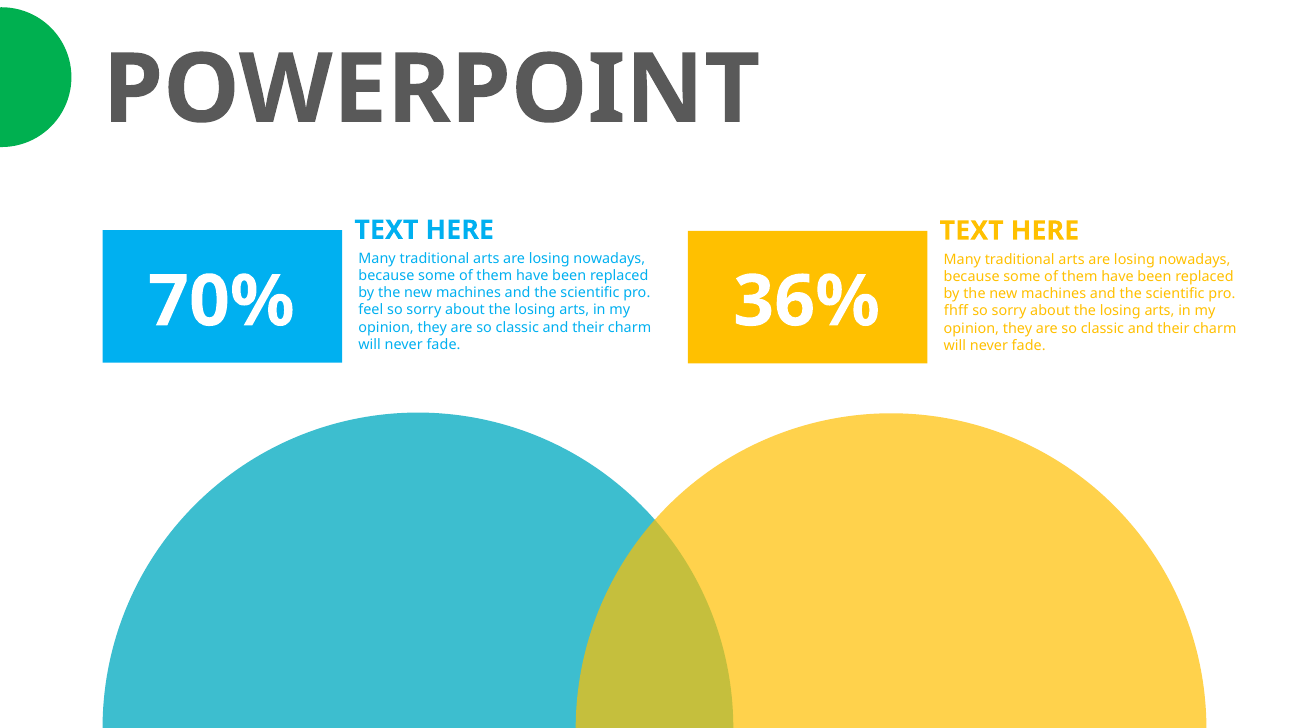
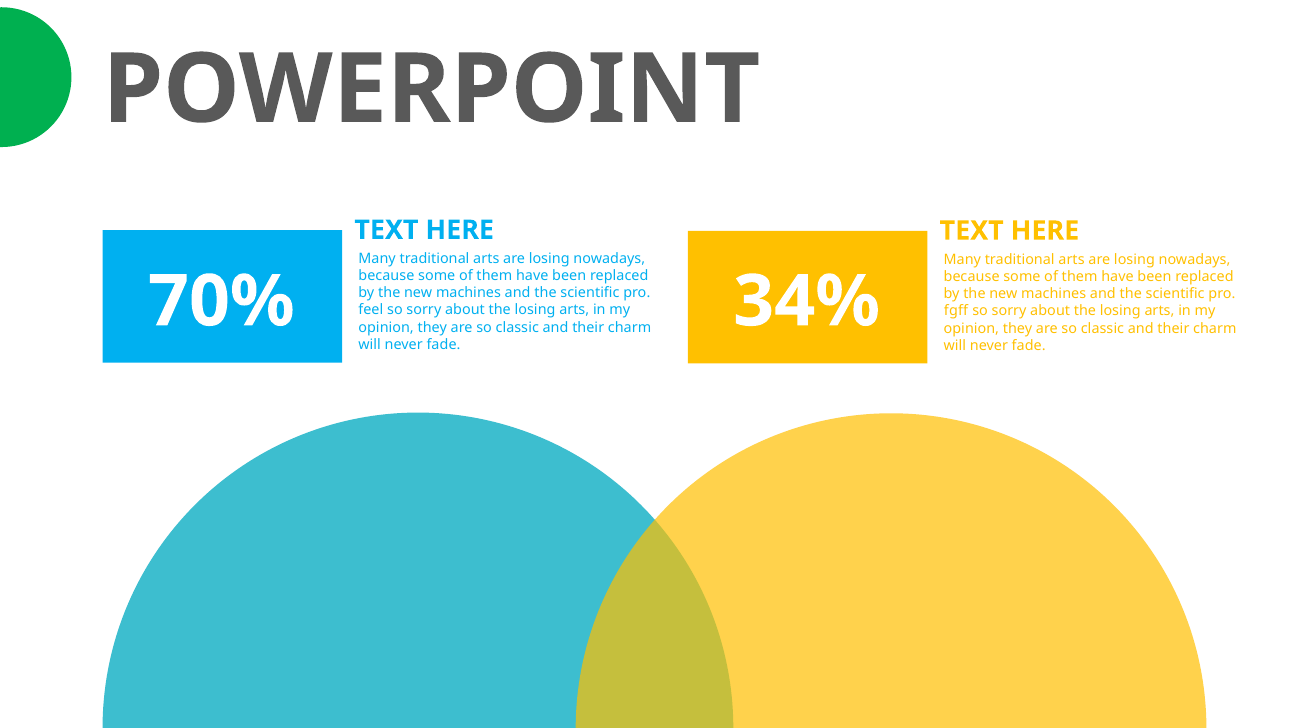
36%: 36% -> 34% (807, 302)
fhff: fhff -> fgff (956, 311)
